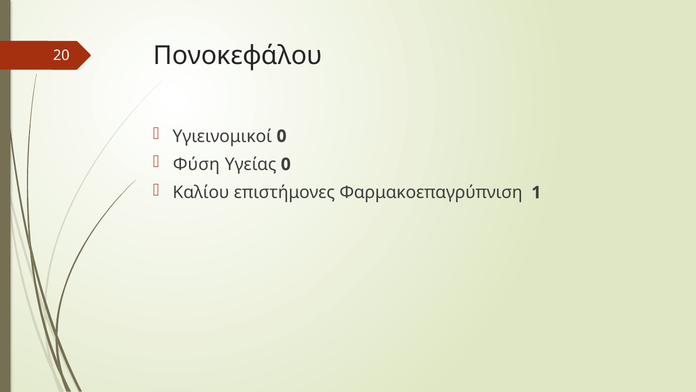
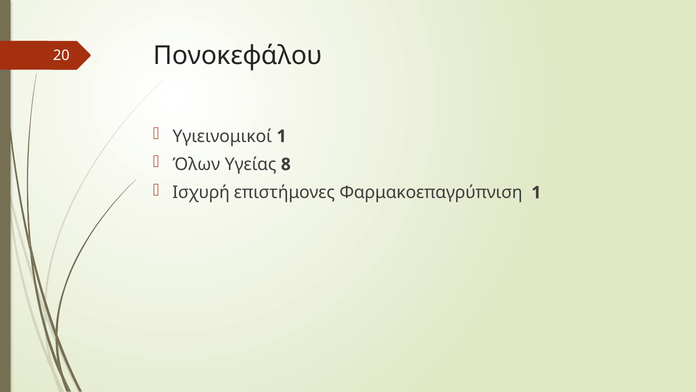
Υγιεινομικοί 0: 0 -> 1 (282, 136)
Φύση: Φύση -> Όλων (196, 164)
Υγείας 0: 0 -> 8 (286, 164)
Καλίου: Καλίου -> Ισχυρή (201, 192)
